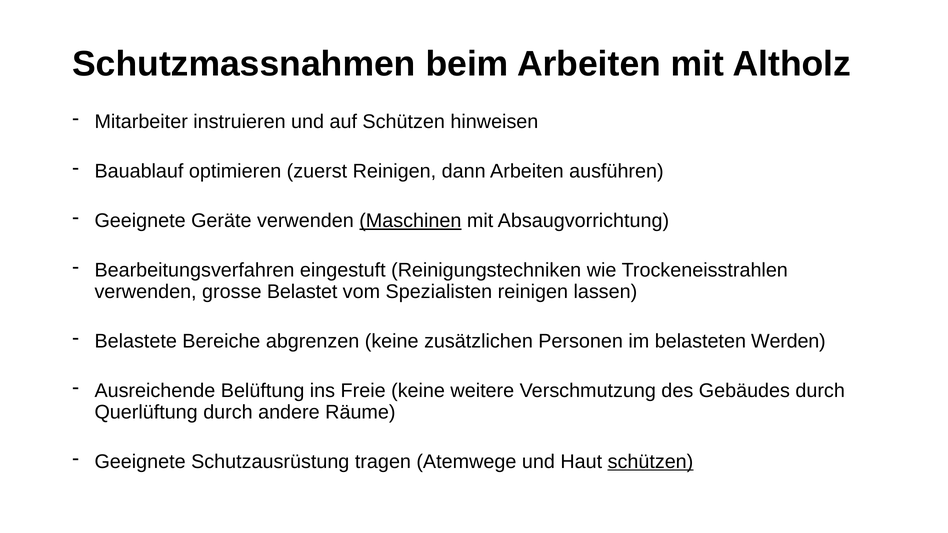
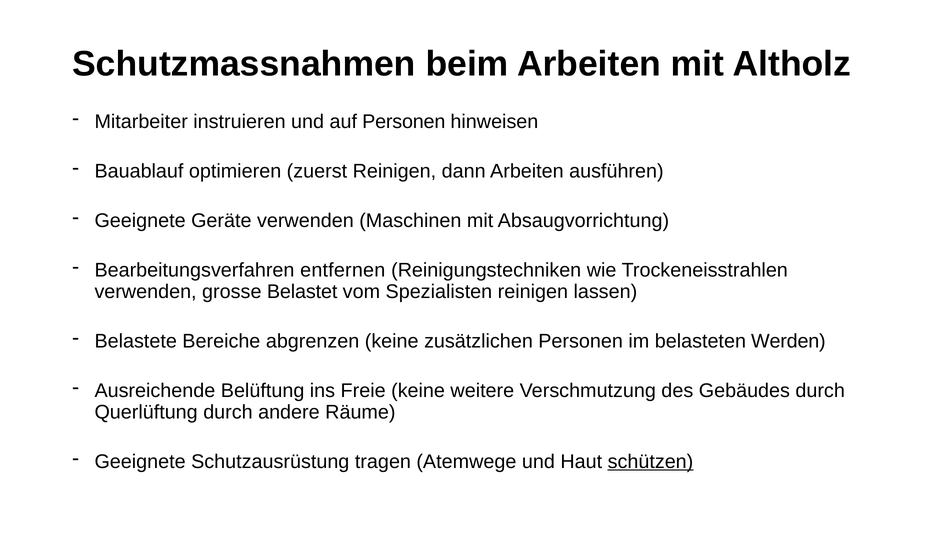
auf Schützen: Schützen -> Personen (404, 122)
Maschinen underline: present -> none (410, 221)
eingestuft: eingestuft -> entfernen (343, 270)
